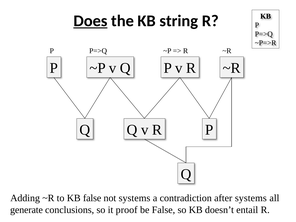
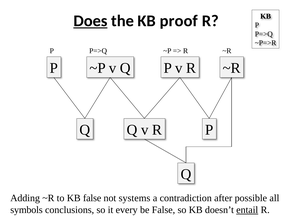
string: string -> proof (179, 21)
after systems: systems -> possible (251, 198)
generate: generate -> symbols (26, 210)
proof: proof -> every (127, 210)
entail underline: none -> present (247, 210)
